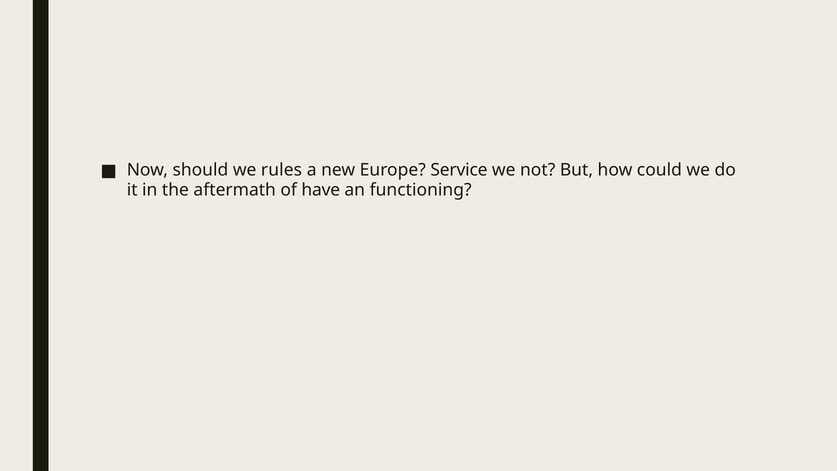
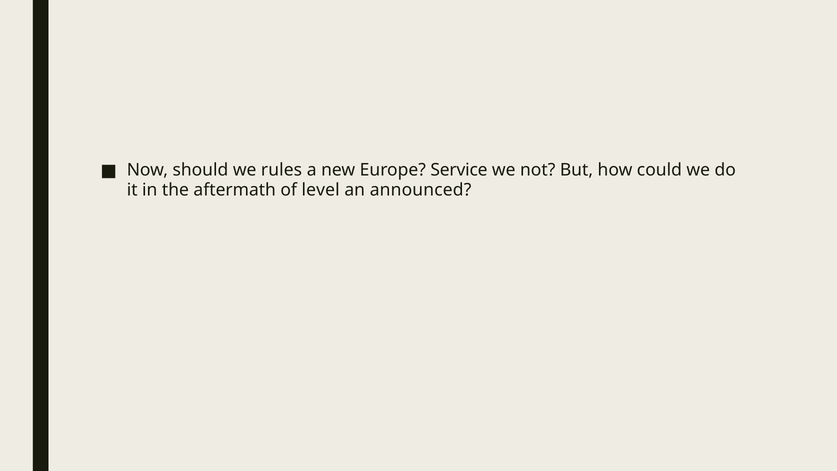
have: have -> level (321, 190)
functioning: functioning -> announced (421, 190)
